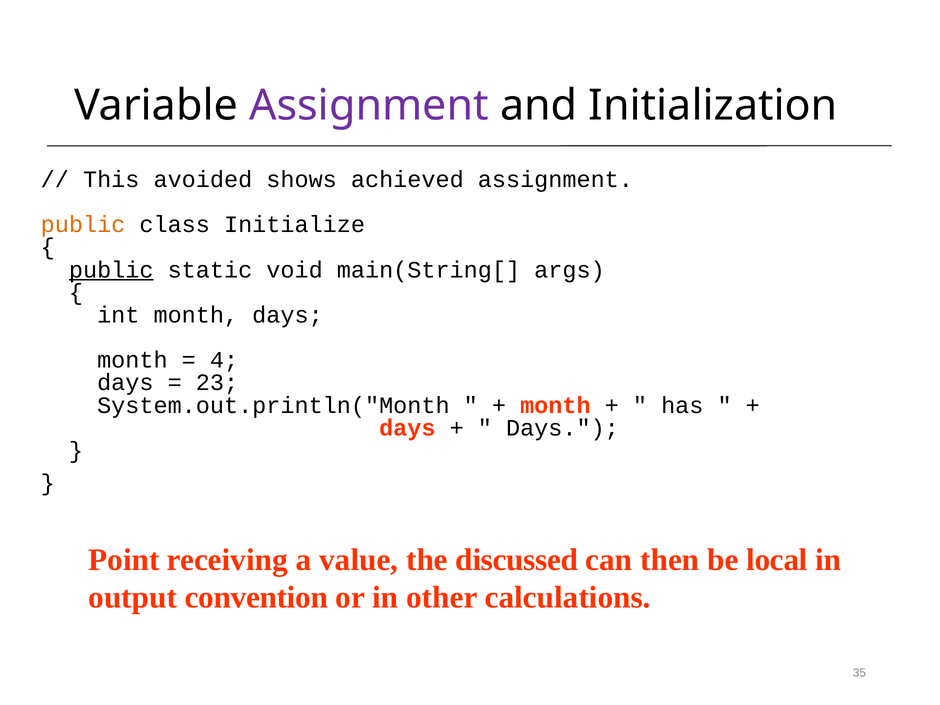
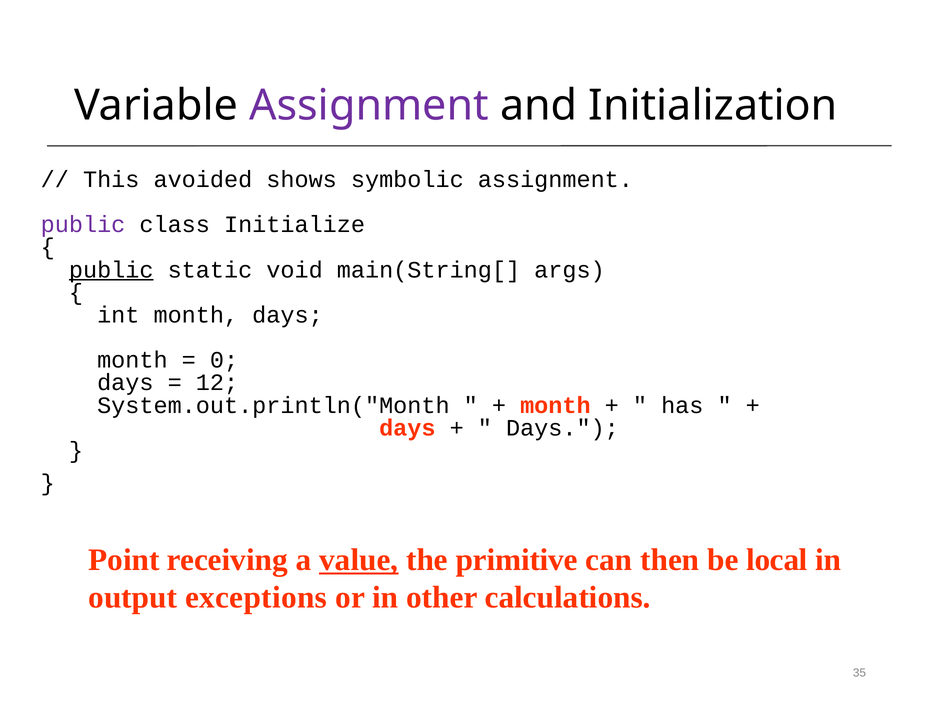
achieved: achieved -> symbolic (407, 180)
public colour: orange -> purple (83, 225)
4: 4 -> 0 (224, 360)
23: 23 -> 12 (217, 383)
value underline: none -> present (359, 560)
discussed: discussed -> primitive (517, 560)
convention: convention -> exceptions (256, 597)
